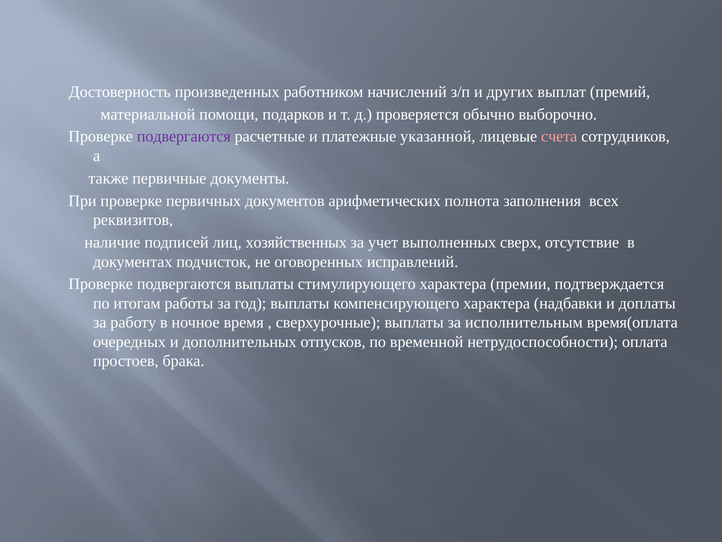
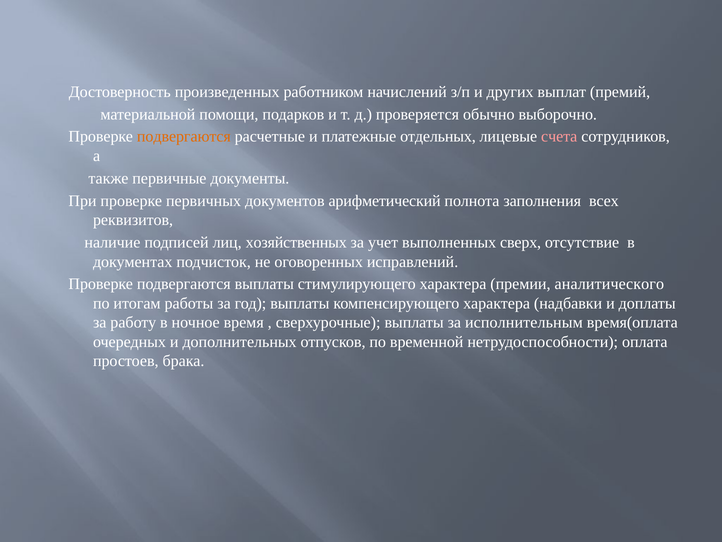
подвергаются colour: purple -> orange (184, 137)
указанной: указанной -> отдельных (438, 137)
арифметических: арифметических -> арифметический (385, 201)
подтверждается: подтверждается -> аналитического (609, 284)
